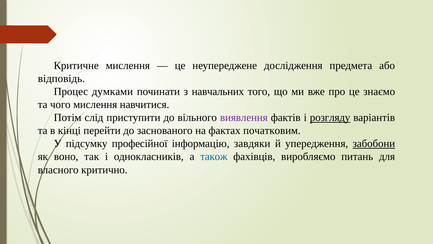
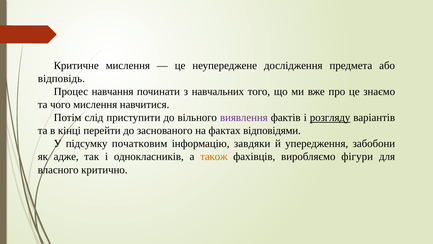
думками: думками -> навчання (113, 92)
початковим: початковим -> відповідями (272, 130)
професійної: професійної -> початковим (140, 143)
забобони underline: present -> none (374, 143)
воно: воно -> адже (66, 156)
також colour: blue -> orange (214, 156)
питань: питань -> фігури (357, 156)
